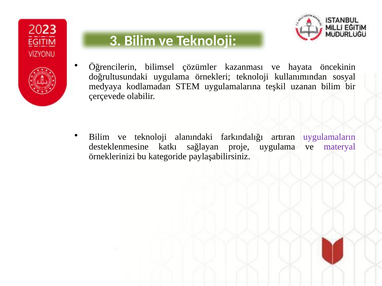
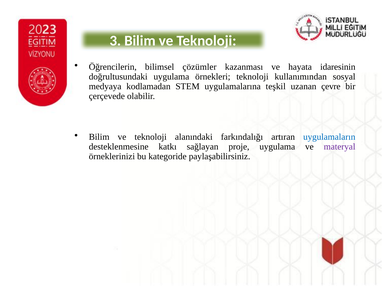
öncekinin: öncekinin -> idaresinin (338, 67)
uzanan bilim: bilim -> çevre (331, 86)
uygulamaların colour: purple -> blue (329, 137)
